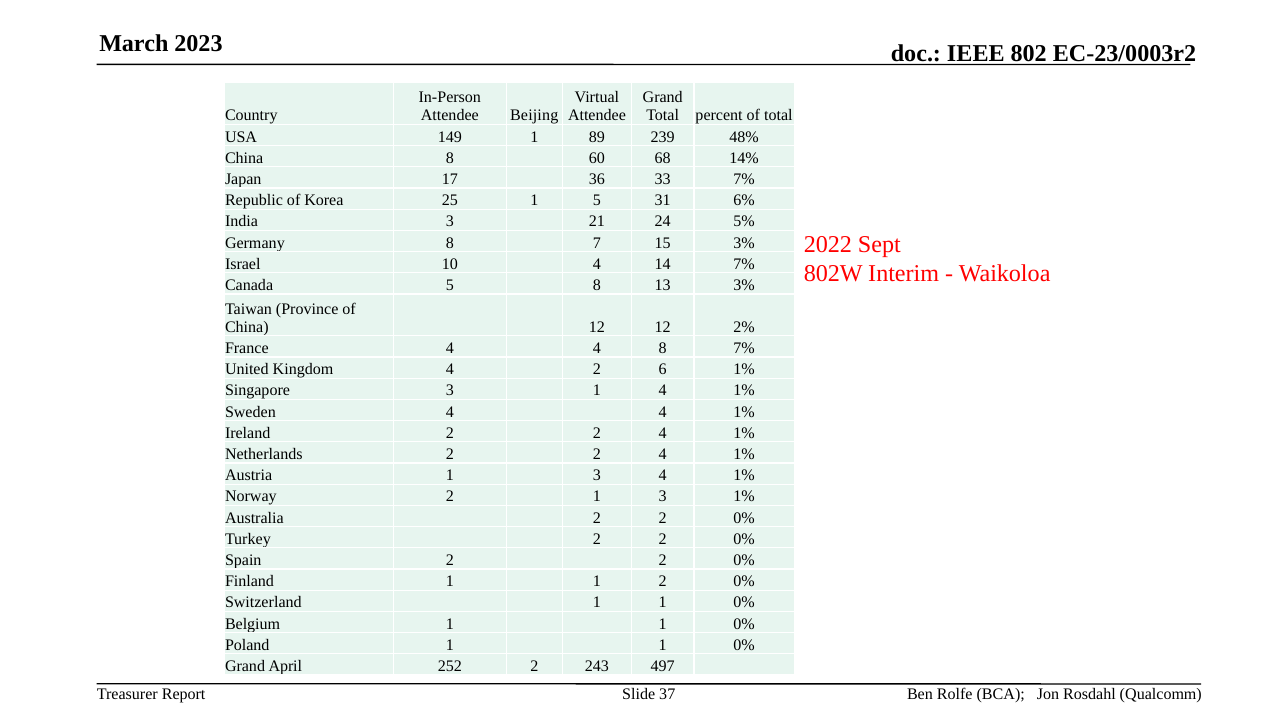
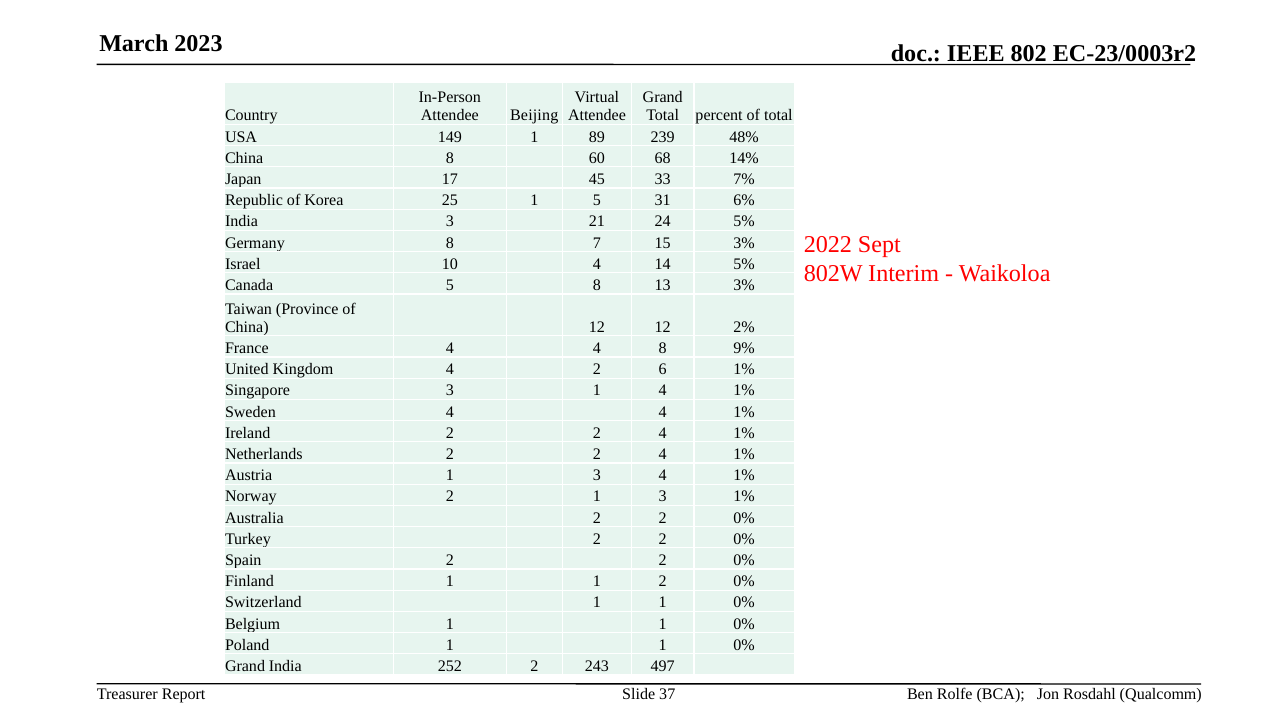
36: 36 -> 45 (597, 179)
14 7%: 7% -> 5% (744, 264)
8 7%: 7% -> 9% (744, 348)
Grand April: April -> India (285, 666)
